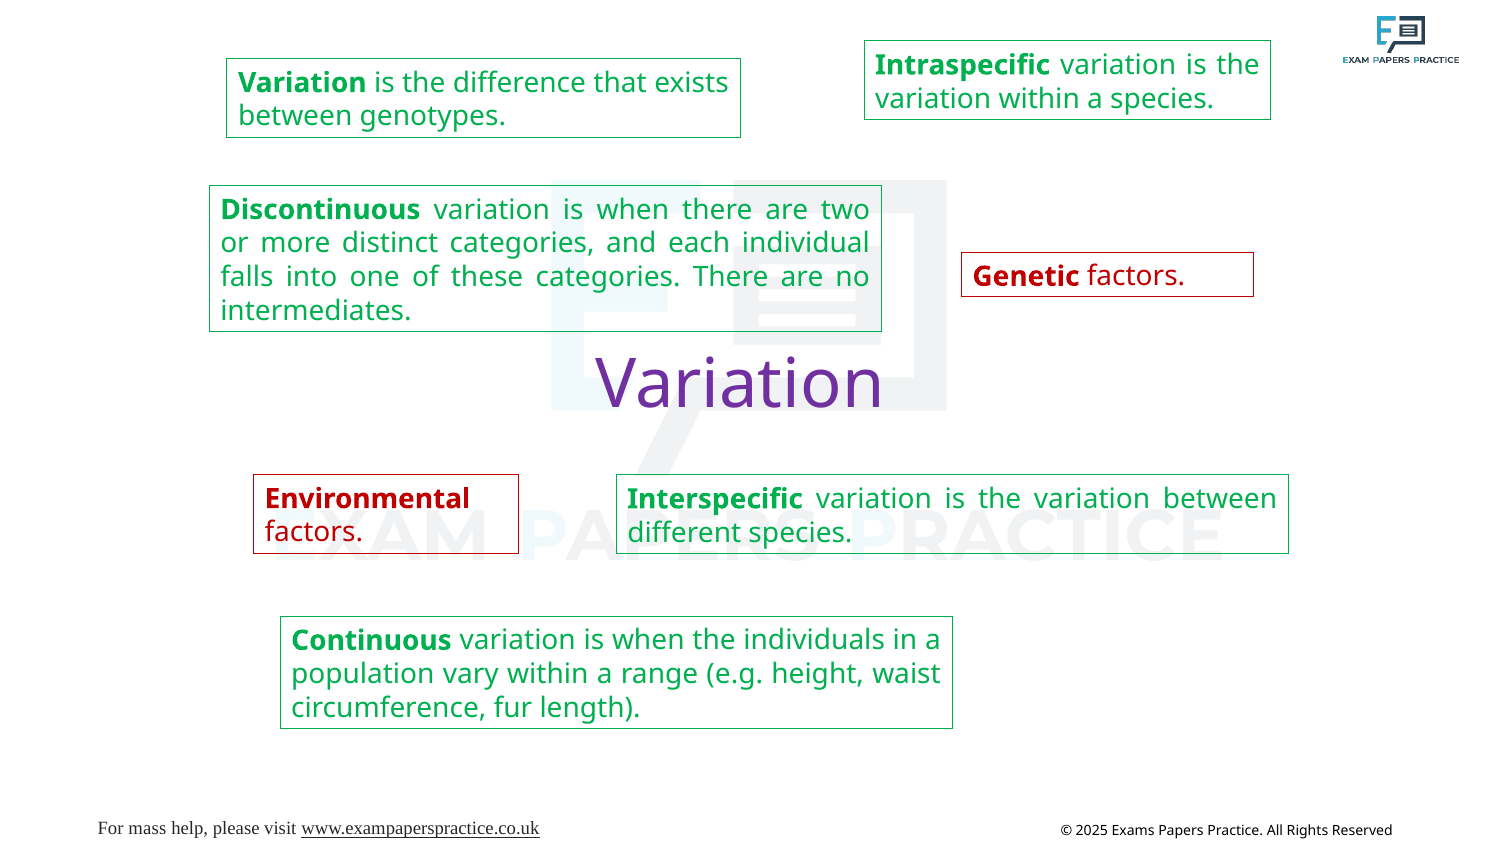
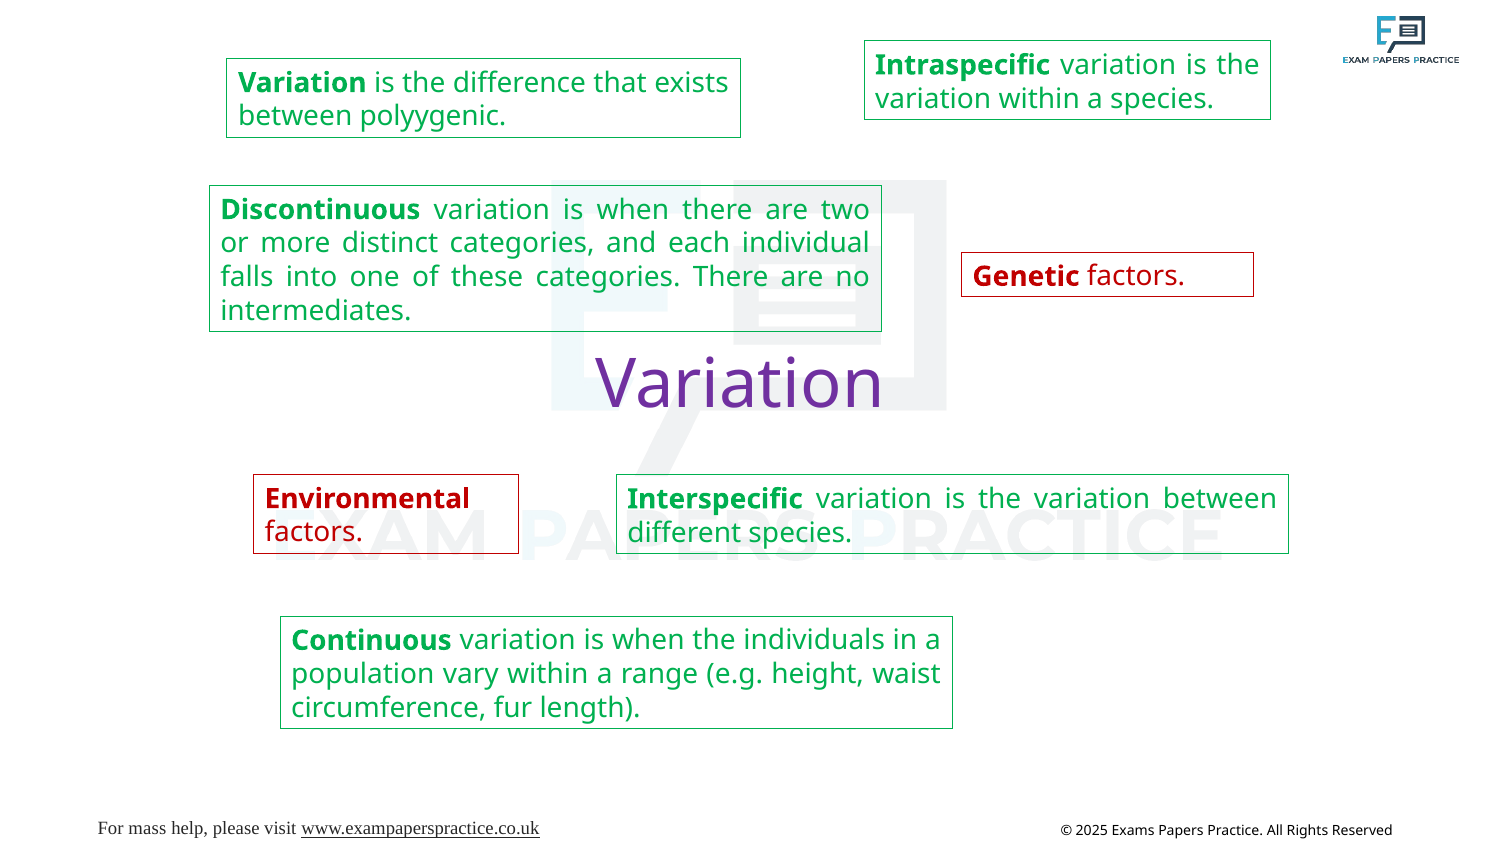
genotypes: genotypes -> polyygenic (433, 117)
